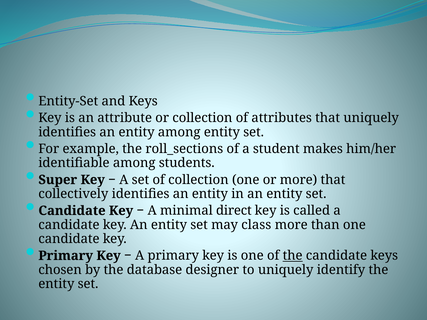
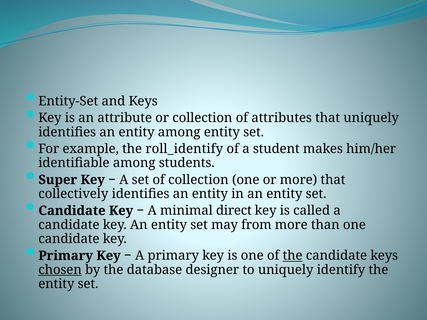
roll_sections: roll_sections -> roll_identify (184, 149)
class: class -> from (256, 225)
chosen underline: none -> present (60, 270)
